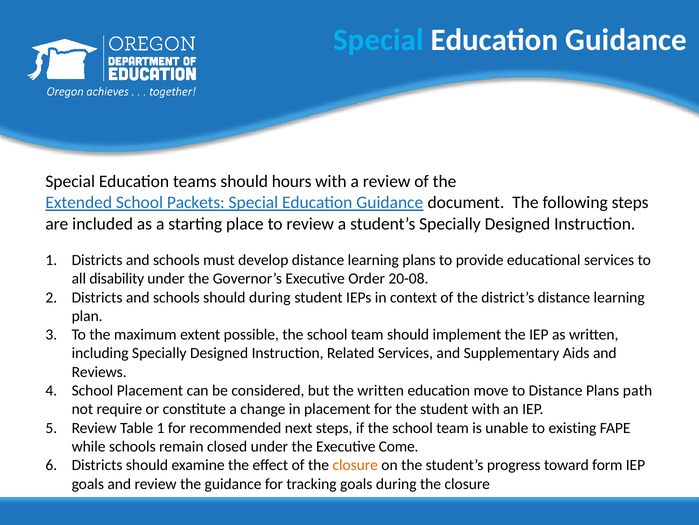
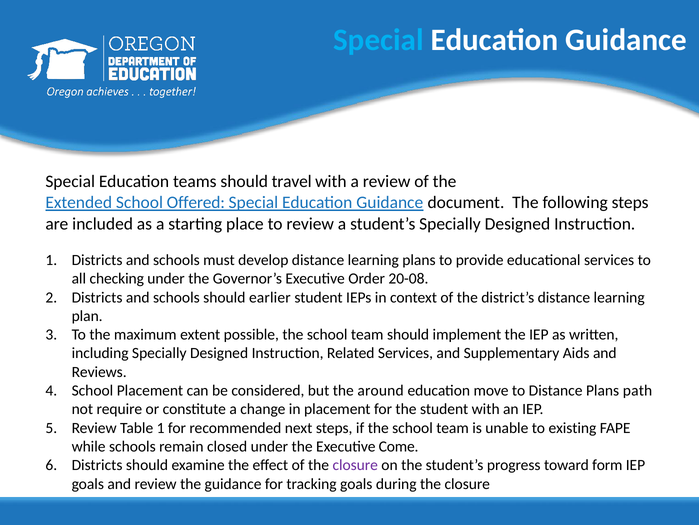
hours: hours -> travel (292, 181)
Packets: Packets -> Offered (196, 202)
disability: disability -> checking (117, 278)
should during: during -> earlier (270, 297)
the written: written -> around (381, 390)
closure colour: orange -> purple (355, 465)
